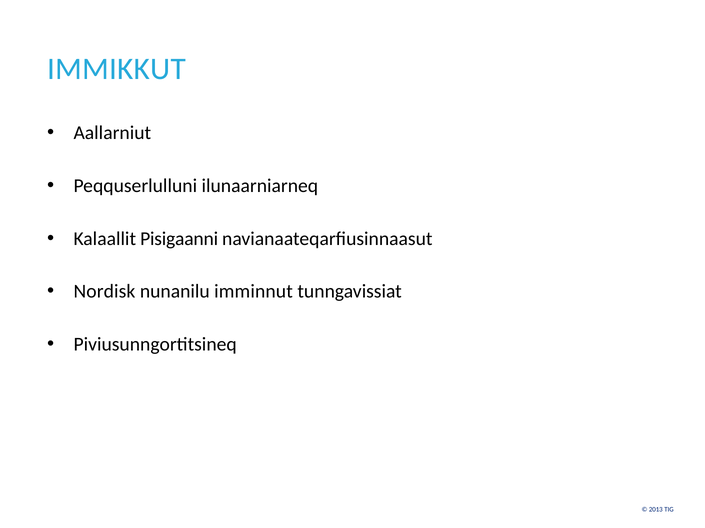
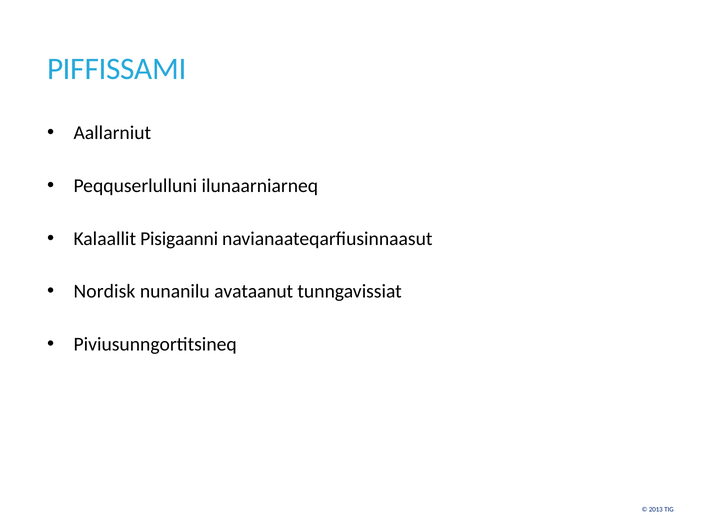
IMMIKKUT: IMMIKKUT -> PIFFISSAMI (117, 69)
imminnut: imminnut -> avataanut (254, 292)
